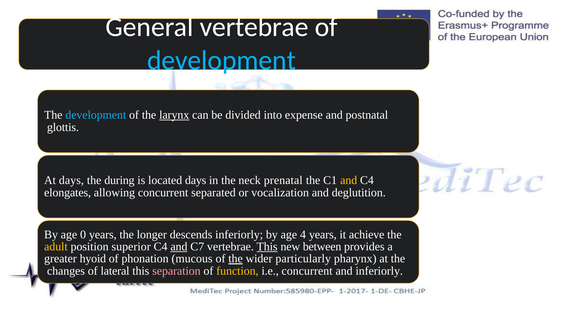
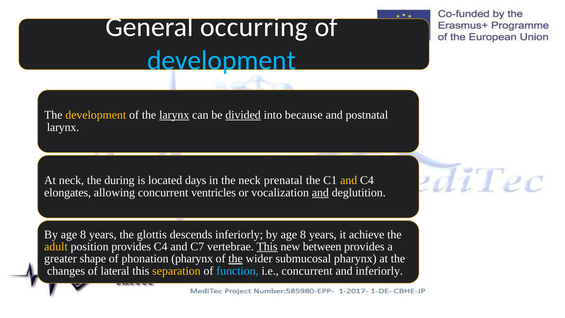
General vertebrae: vertebrae -> occurring (254, 27)
development colour: light blue -> yellow (96, 115)
divided underline: none -> present (243, 115)
expense: expense -> because (304, 115)
glottis: glottis -> larynx (63, 127)
At days: days -> neck (71, 180)
separated: separated -> ventricles (214, 192)
and underline: none -> present (320, 192)
0: 0 -> 8 (83, 234)
longer: longer -> glottis (152, 234)
inferiorly by age 4: 4 -> 8 (303, 234)
position superior: superior -> provides (131, 246)
and underline: present -> none (179, 246)
hyoid: hyoid -> shape (93, 259)
phonation mucous: mucous -> pharynx (192, 259)
particularly: particularly -> submucosal (303, 259)
separation colour: pink -> yellow (176, 271)
function colour: yellow -> light blue (237, 271)
